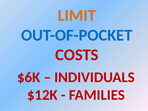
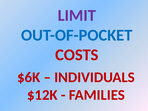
LIMIT colour: orange -> purple (77, 15)
